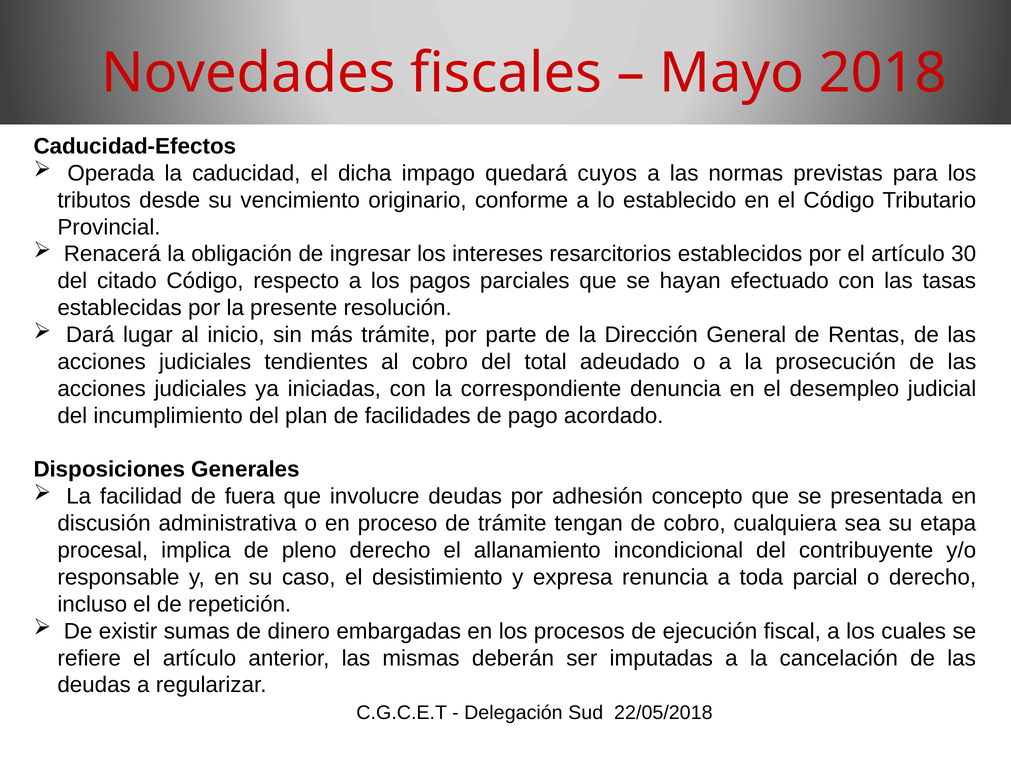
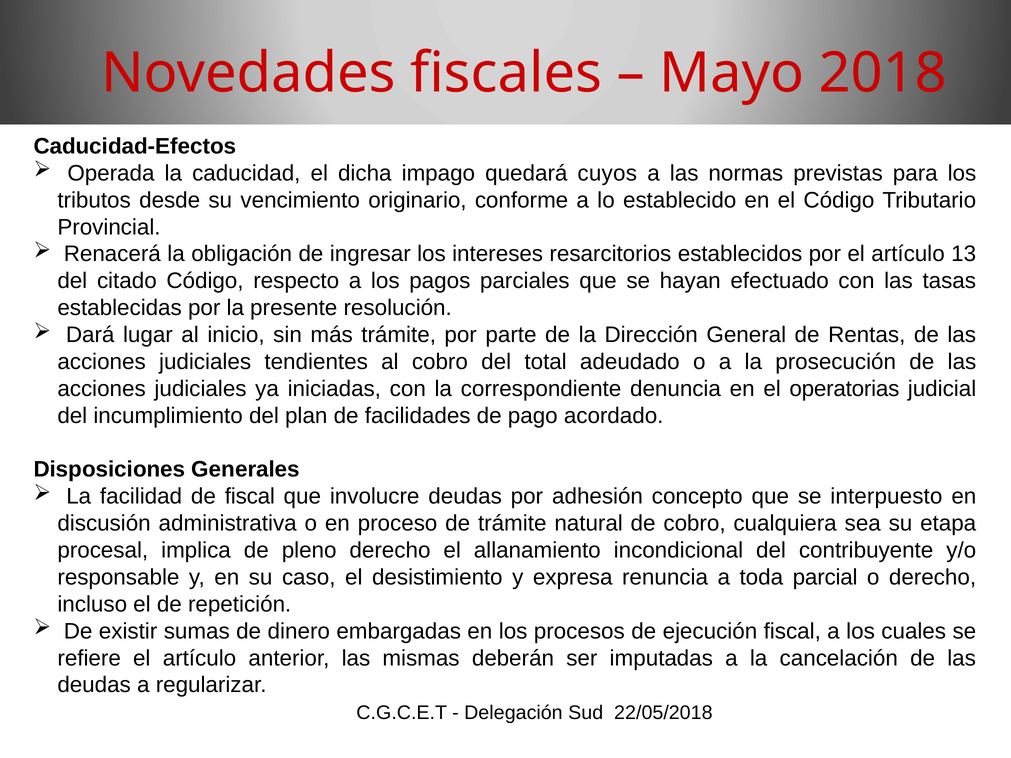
30: 30 -> 13 (964, 254)
desempleo: desempleo -> operatorias (844, 389)
de fuera: fuera -> fiscal (250, 497)
presentada: presentada -> interpuesto (886, 497)
tengan: tengan -> natural (589, 524)
